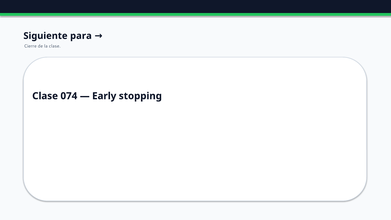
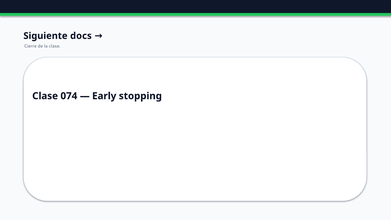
para: para -> docs (81, 36)
